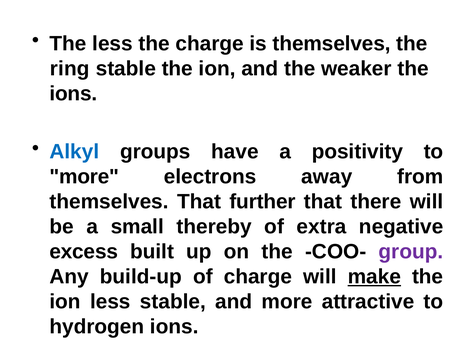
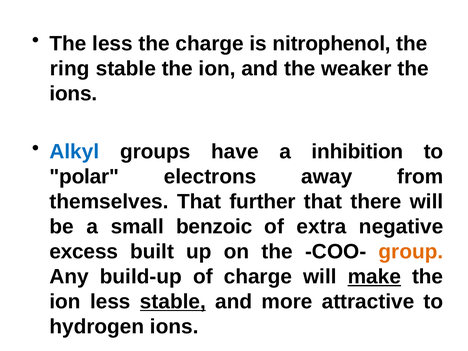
is themselves: themselves -> nitrophenol (332, 44)
positivity: positivity -> inhibition (357, 152)
more: more -> polar (84, 177)
thereby: thereby -> benzoic (214, 227)
group colour: purple -> orange (411, 252)
stable underline: none -> present (173, 302)
